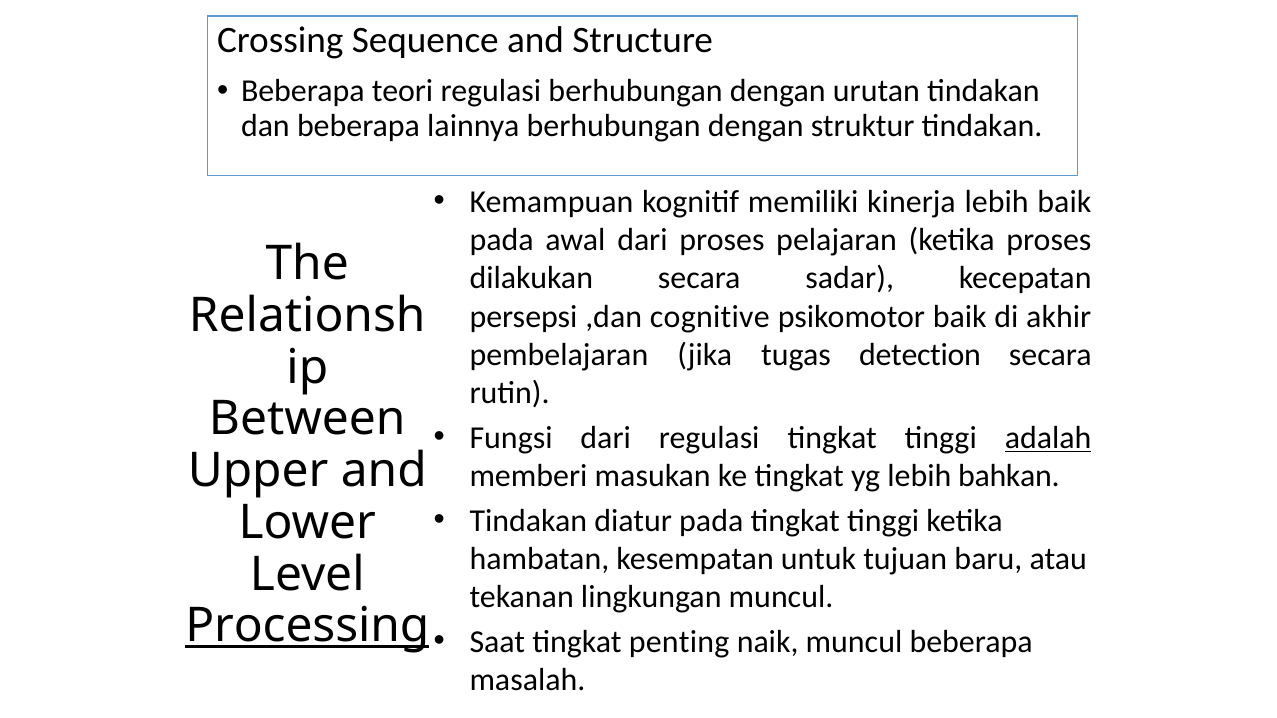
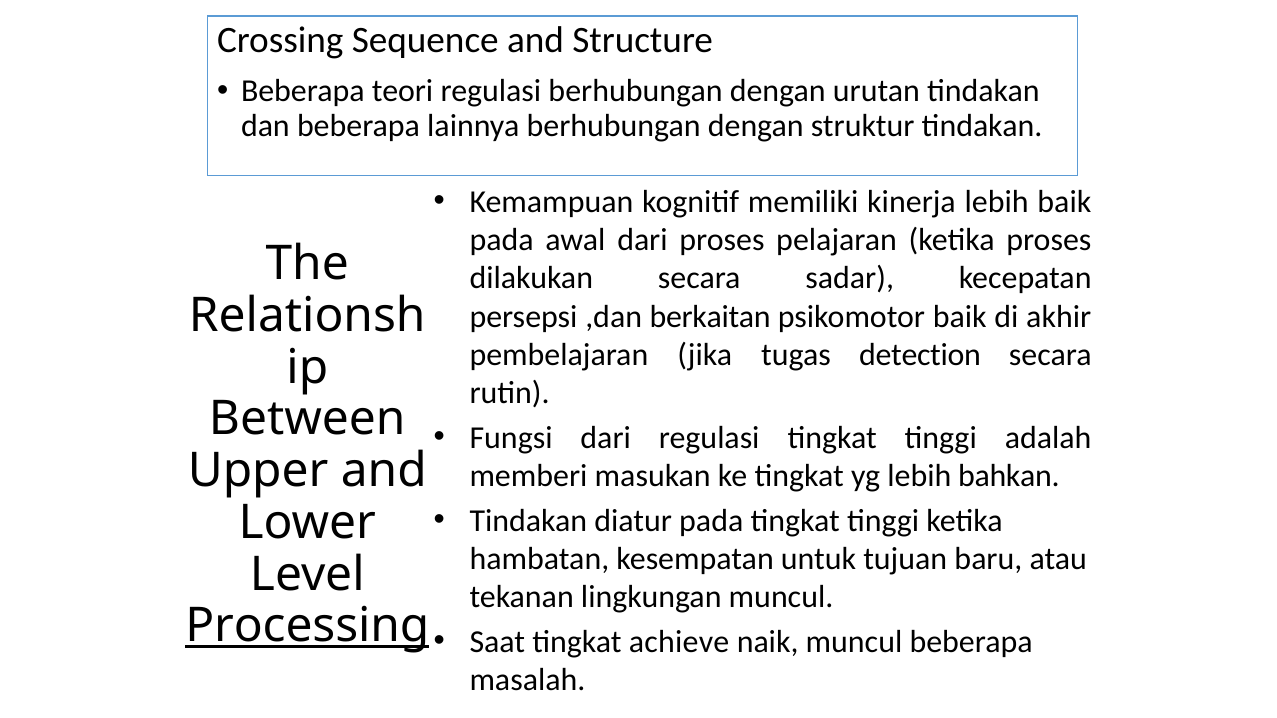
cognitive: cognitive -> berkaitan (710, 317)
adalah underline: present -> none (1048, 438)
penting: penting -> achieve (679, 642)
